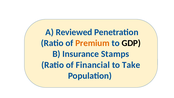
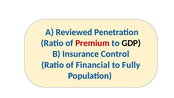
Premium colour: orange -> red (92, 43)
Stamps: Stamps -> Control (115, 54)
Take: Take -> Fully (131, 65)
